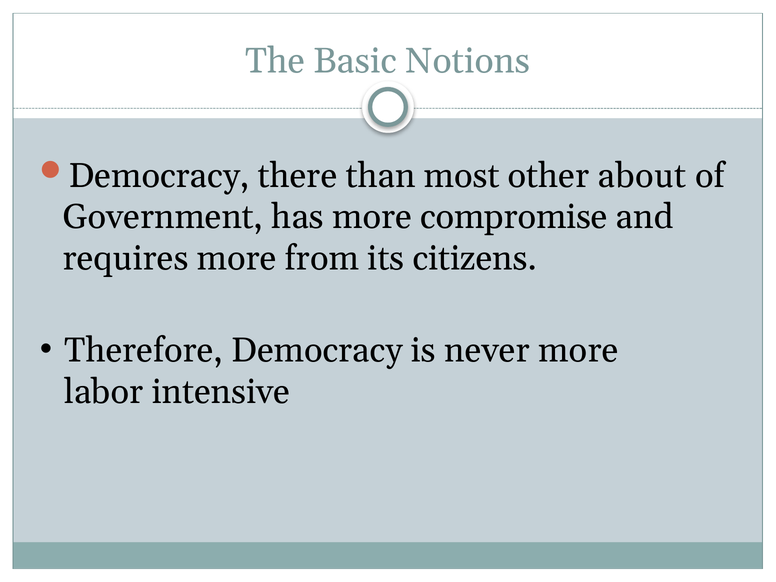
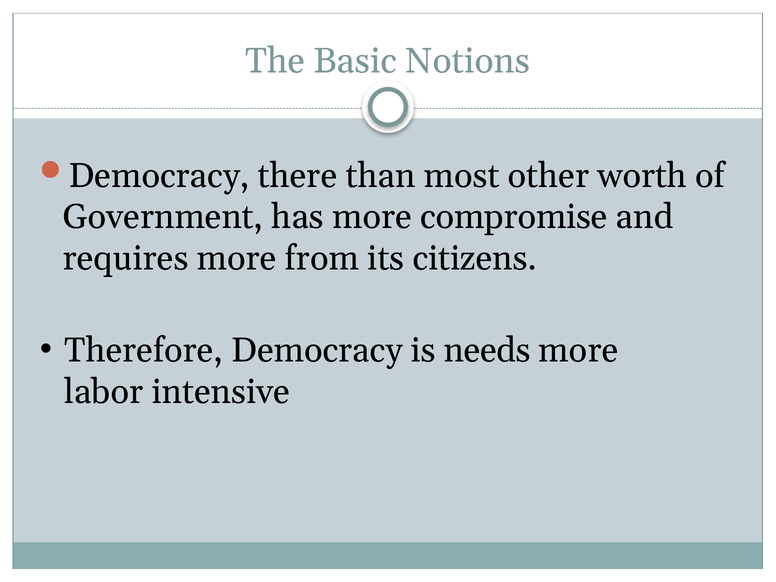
about: about -> worth (642, 176)
never: never -> needs (487, 350)
